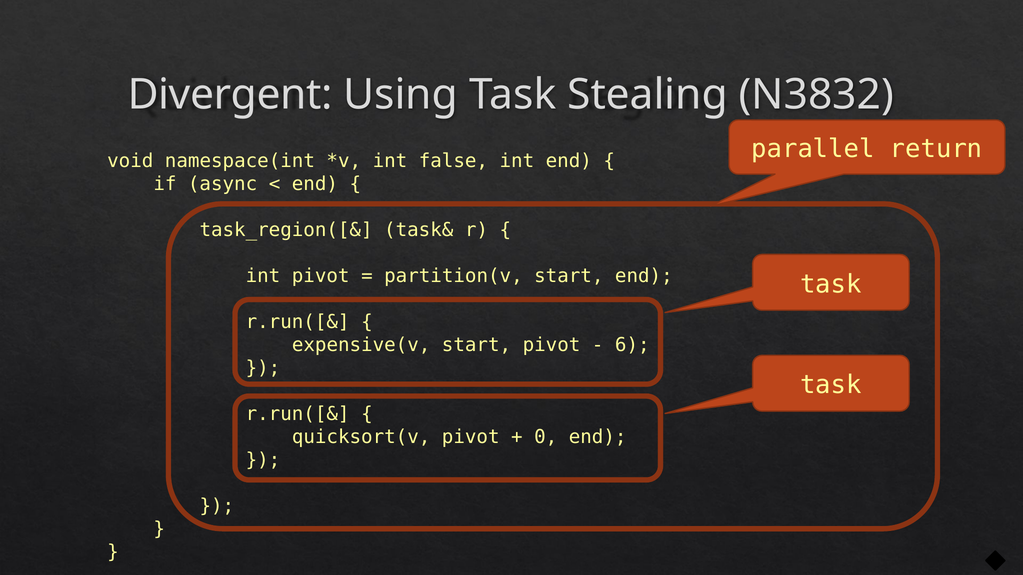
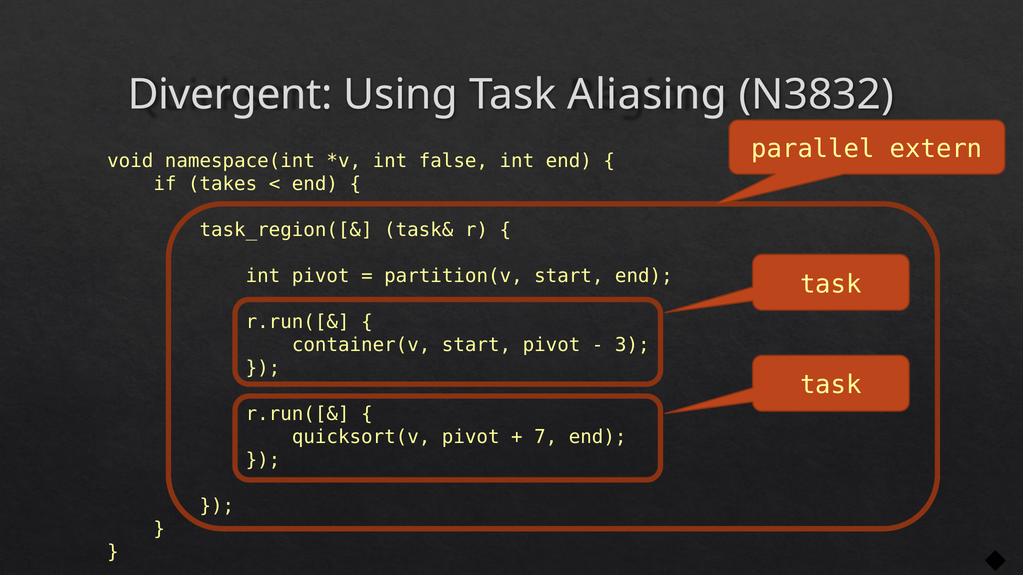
Stealing: Stealing -> Aliasing (647, 95)
return: return -> extern (936, 149)
async: async -> takes (223, 184)
expensive(v: expensive(v -> container(v (361, 345)
6: 6 -> 3 (632, 345)
0: 0 -> 7 (546, 437)
